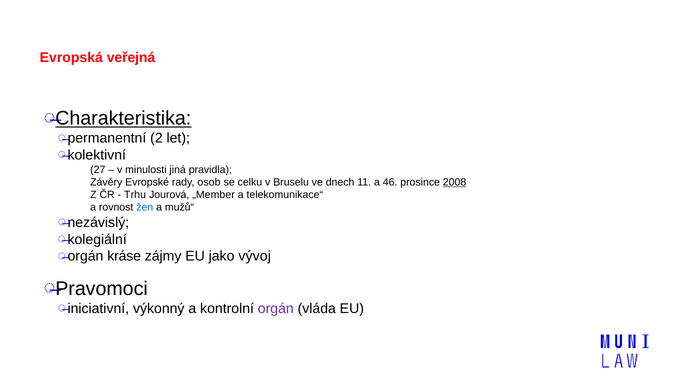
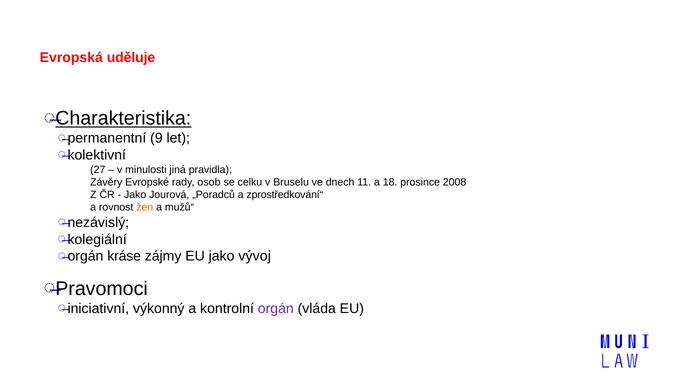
veřejná: veřejná -> uděluje (131, 58)
2: 2 -> 9 (156, 138)
46: 46 -> 18 (390, 182)
2008 underline: present -> none (455, 182)
Trhu: Trhu -> Jako (135, 195)
„Member: „Member -> „Poradců (214, 195)
telekomunikace“: telekomunikace“ -> zprostředkování“ (285, 195)
žen colour: blue -> orange (145, 207)
